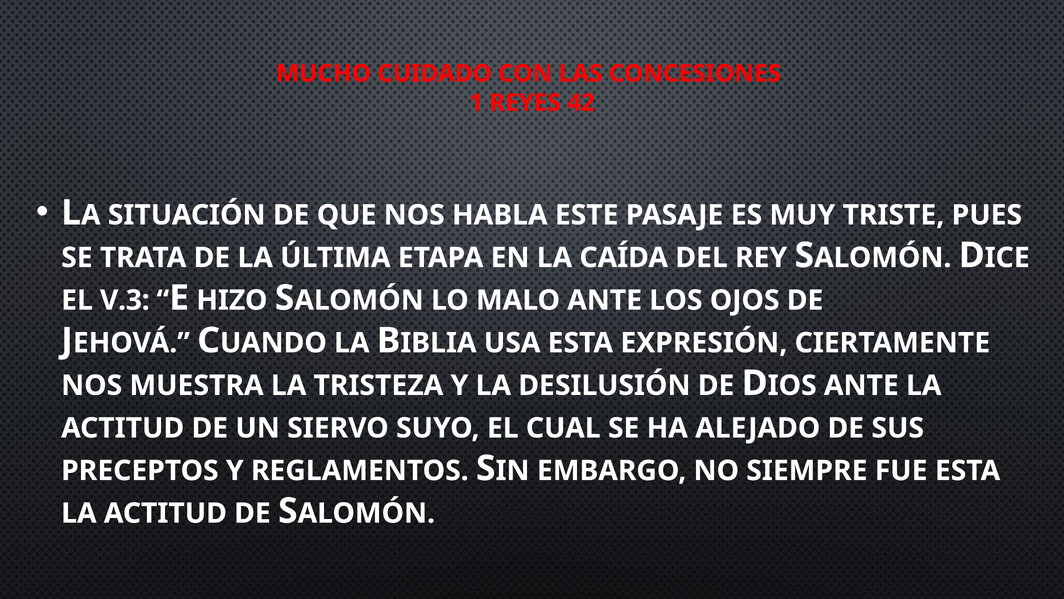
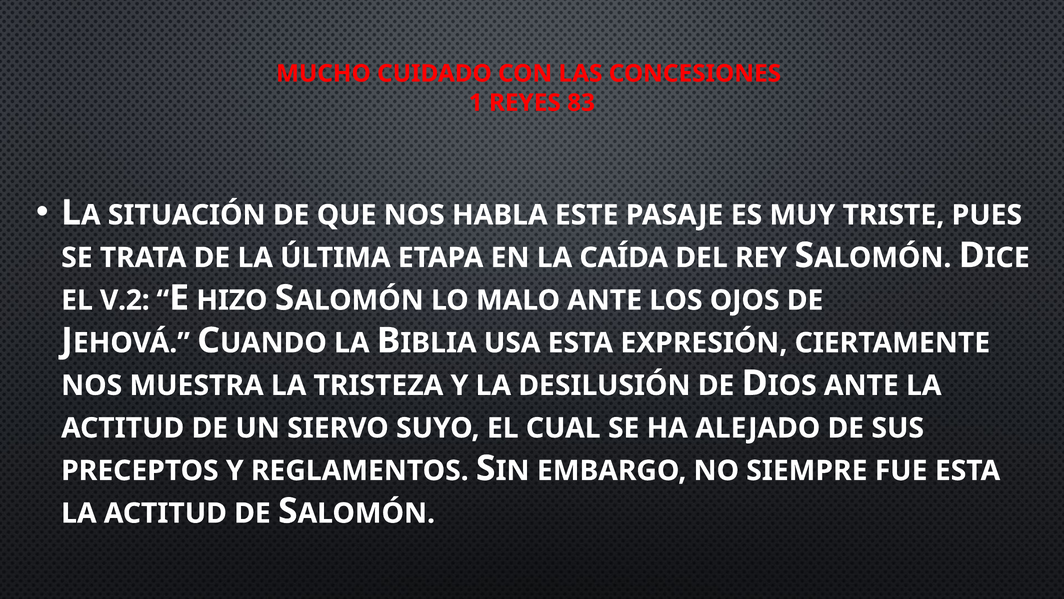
42: 42 -> 83 (581, 103)
V.3: V.3 -> V.2 (125, 300)
